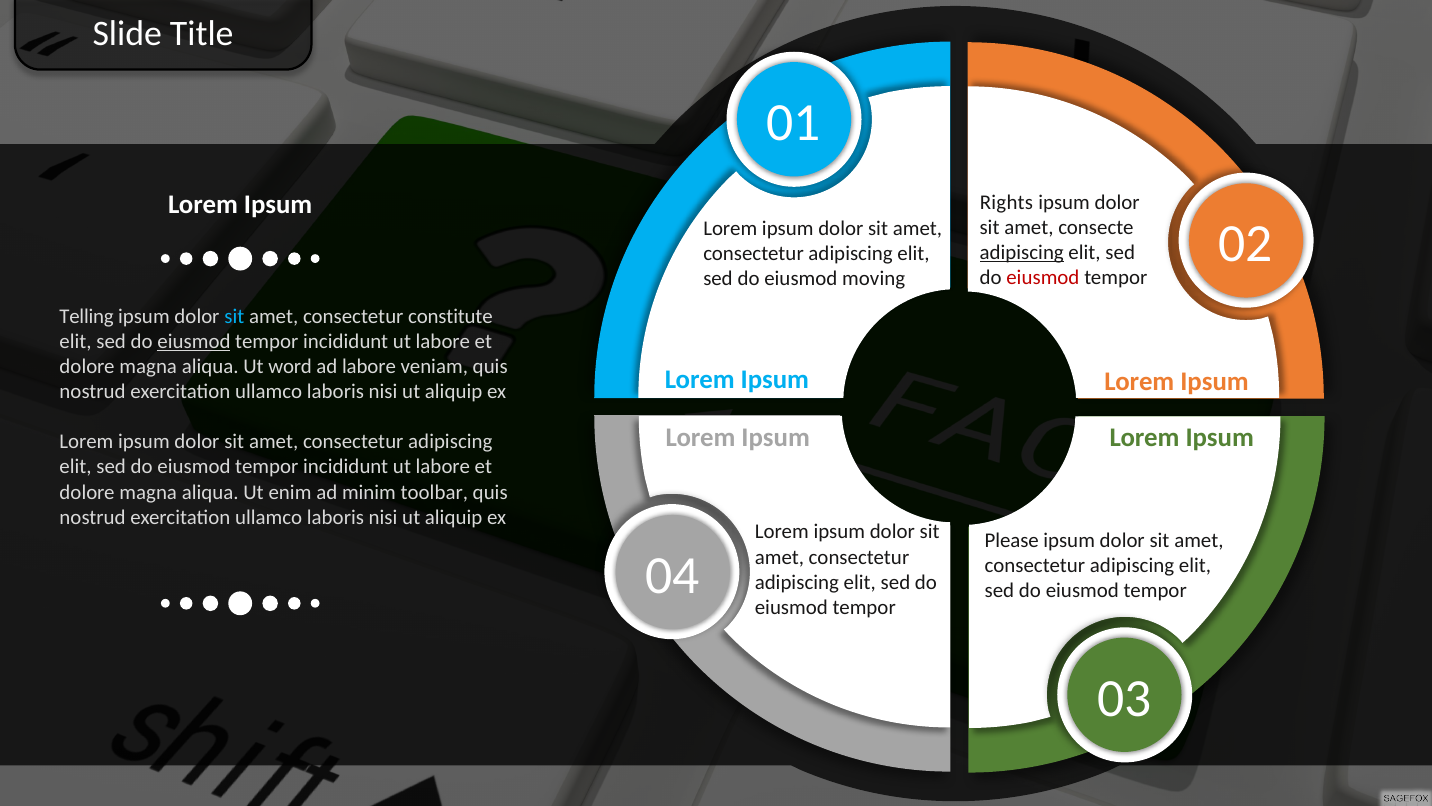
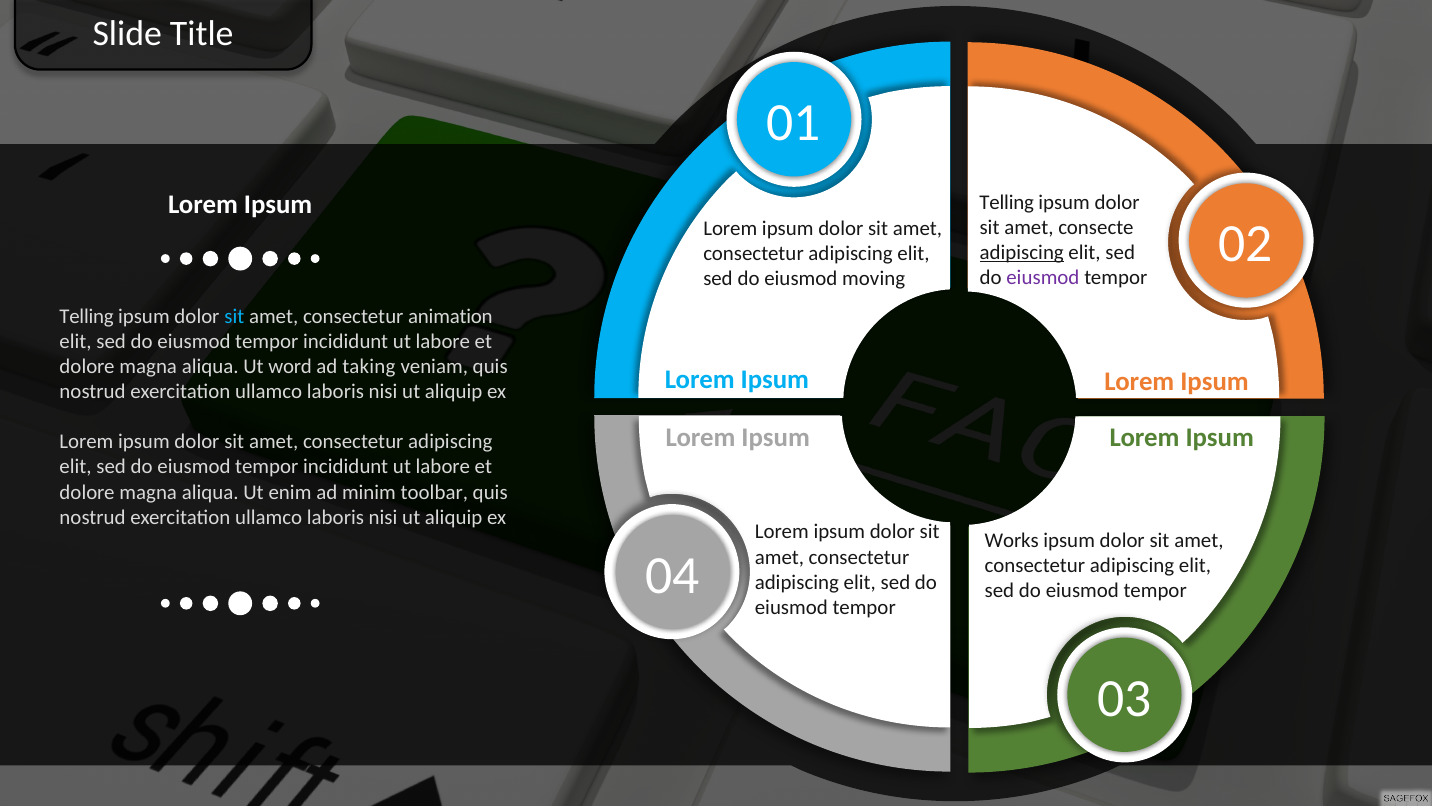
Rights: Rights -> Telling (1007, 202)
eiusmod colour: red -> purple (1043, 278)
constitute: constitute -> animation (450, 316)
eiusmod underline: present -> none (194, 341)
ad labore: labore -> taking (369, 367)
Please: Please -> Works (1012, 540)
